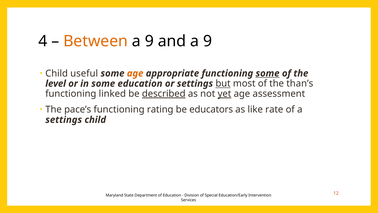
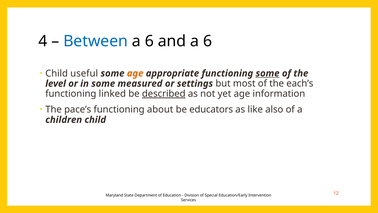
Between colour: orange -> blue (96, 41)
9: 9 -> 6 (149, 41)
and a 9: 9 -> 6 (208, 41)
some education: education -> measured (140, 83)
but underline: present -> none (223, 83)
than’s: than’s -> each’s (300, 83)
yet underline: present -> none (224, 94)
assessment: assessment -> information (279, 94)
rating: rating -> about (160, 109)
rate: rate -> also (274, 109)
settings: settings -> children (64, 120)
